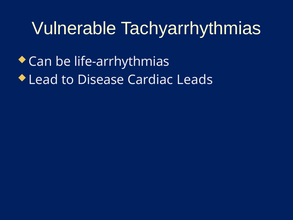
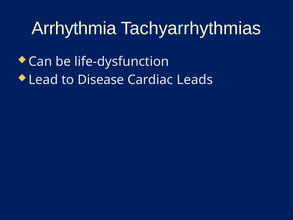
Vulnerable: Vulnerable -> Arrhythmia (74, 28)
life-arrhythmias: life-arrhythmias -> life-dysfunction (122, 61)
